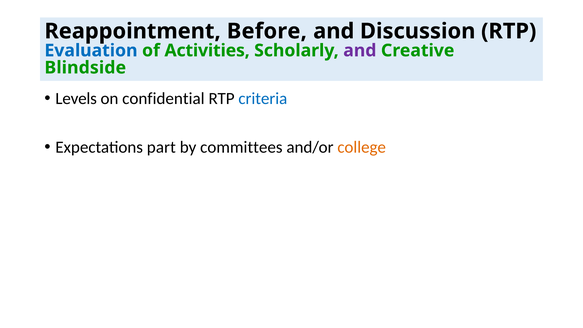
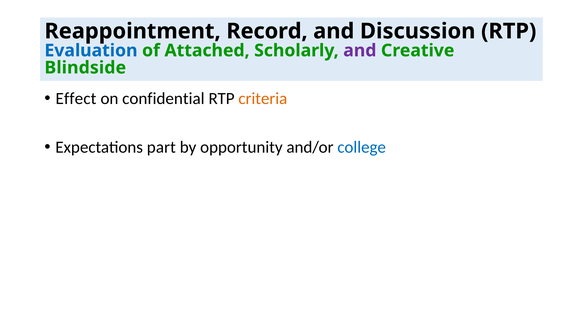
Before: Before -> Record (267, 31)
Activities: Activities -> Attached (207, 51)
Levels: Levels -> Effect (76, 99)
criteria colour: blue -> orange (263, 99)
committees: committees -> opportunity (241, 147)
college colour: orange -> blue (362, 147)
